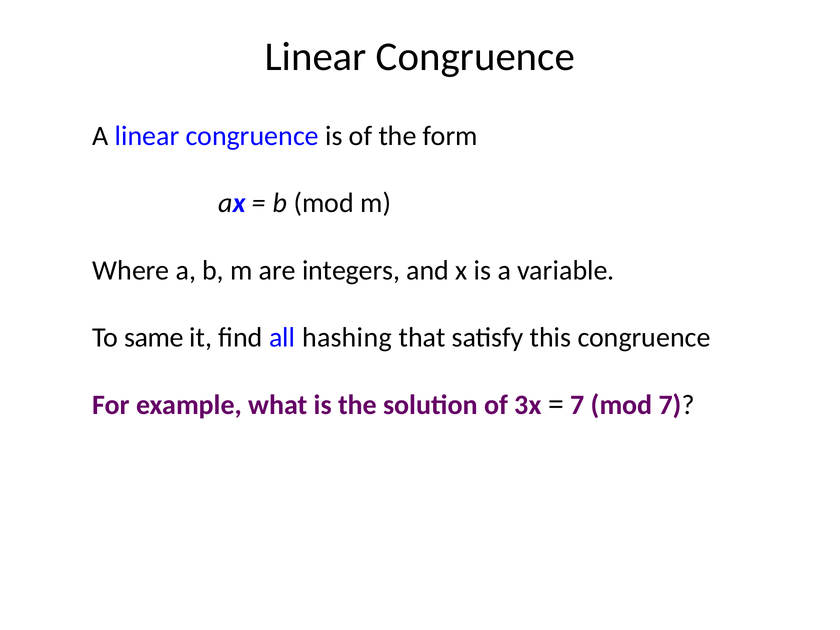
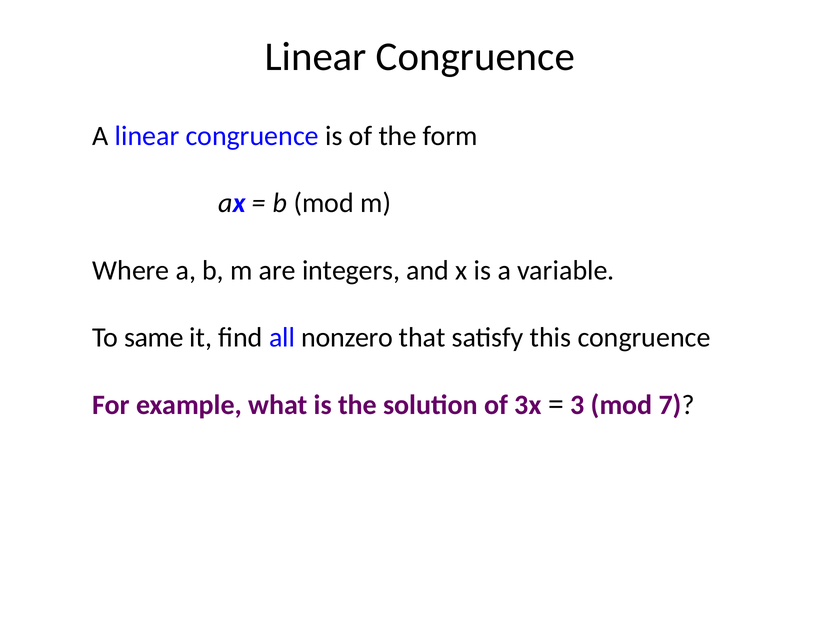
hashing: hashing -> nonzero (347, 338)
7: 7 -> 3 (577, 405)
